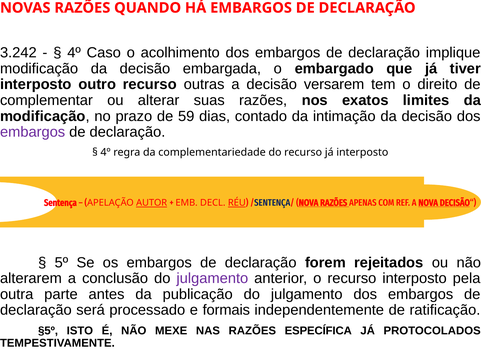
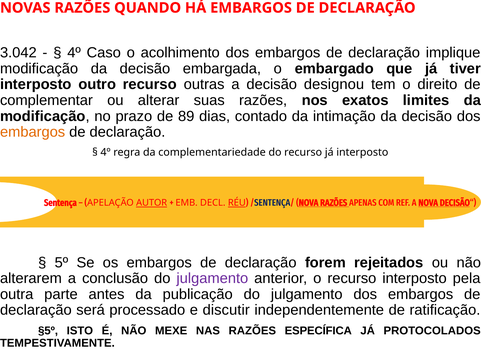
3.242: 3.242 -> 3.042 (18, 53)
versarem: versarem -> designou (334, 85)
59: 59 -> 89 (186, 116)
embargos colour: purple -> orange (33, 132)
formais: formais -> discutir (226, 311)
